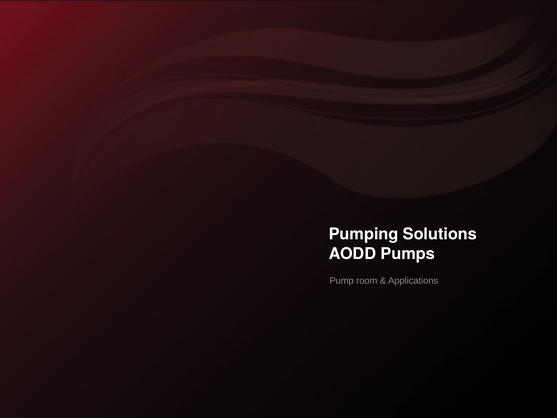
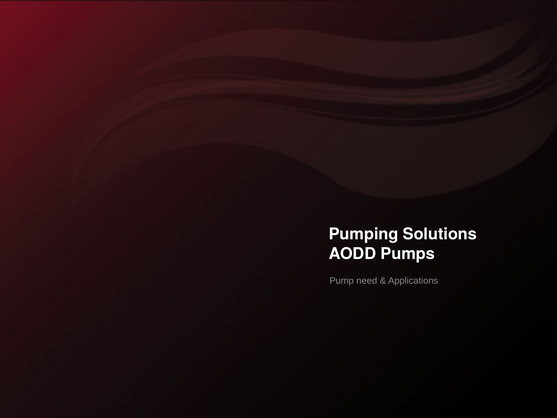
room: room -> need (367, 281)
